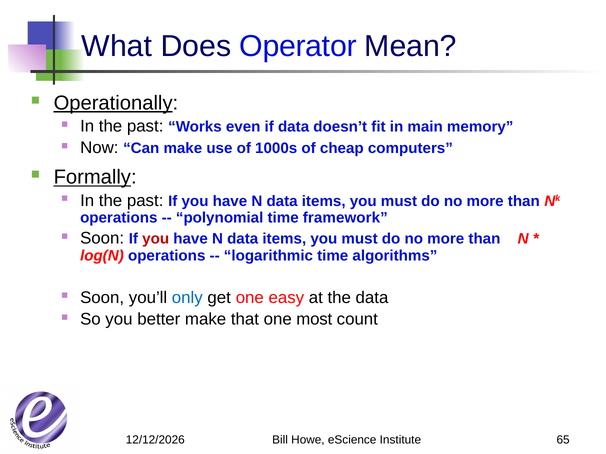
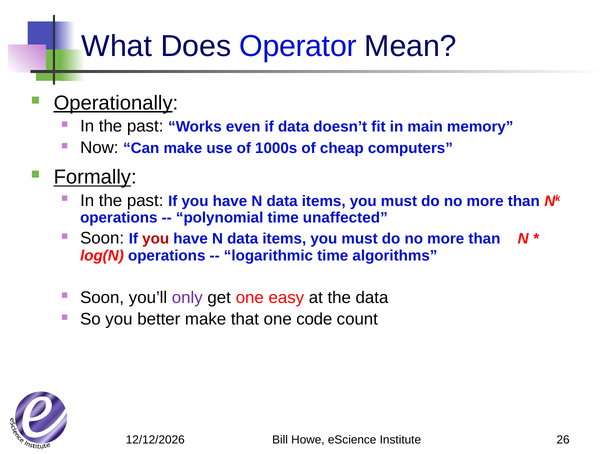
framework: framework -> unaffected (345, 218)
only colour: blue -> purple (187, 298)
most: most -> code (314, 320)
65: 65 -> 26 (563, 440)
